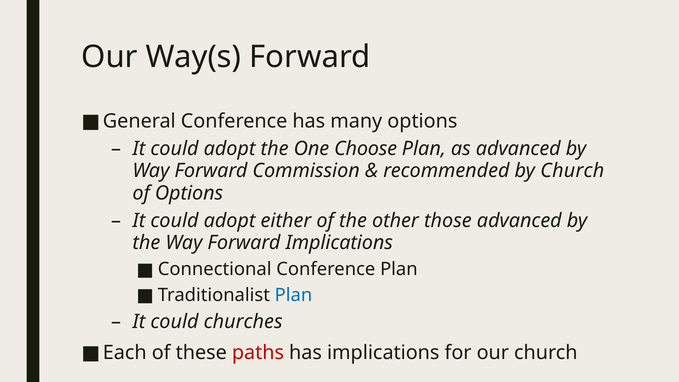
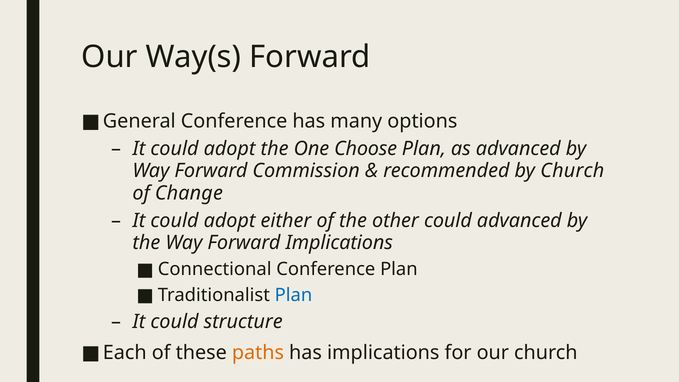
of Options: Options -> Change (189, 193)
other those: those -> could (448, 221)
churches: churches -> structure (243, 322)
paths colour: red -> orange (258, 352)
